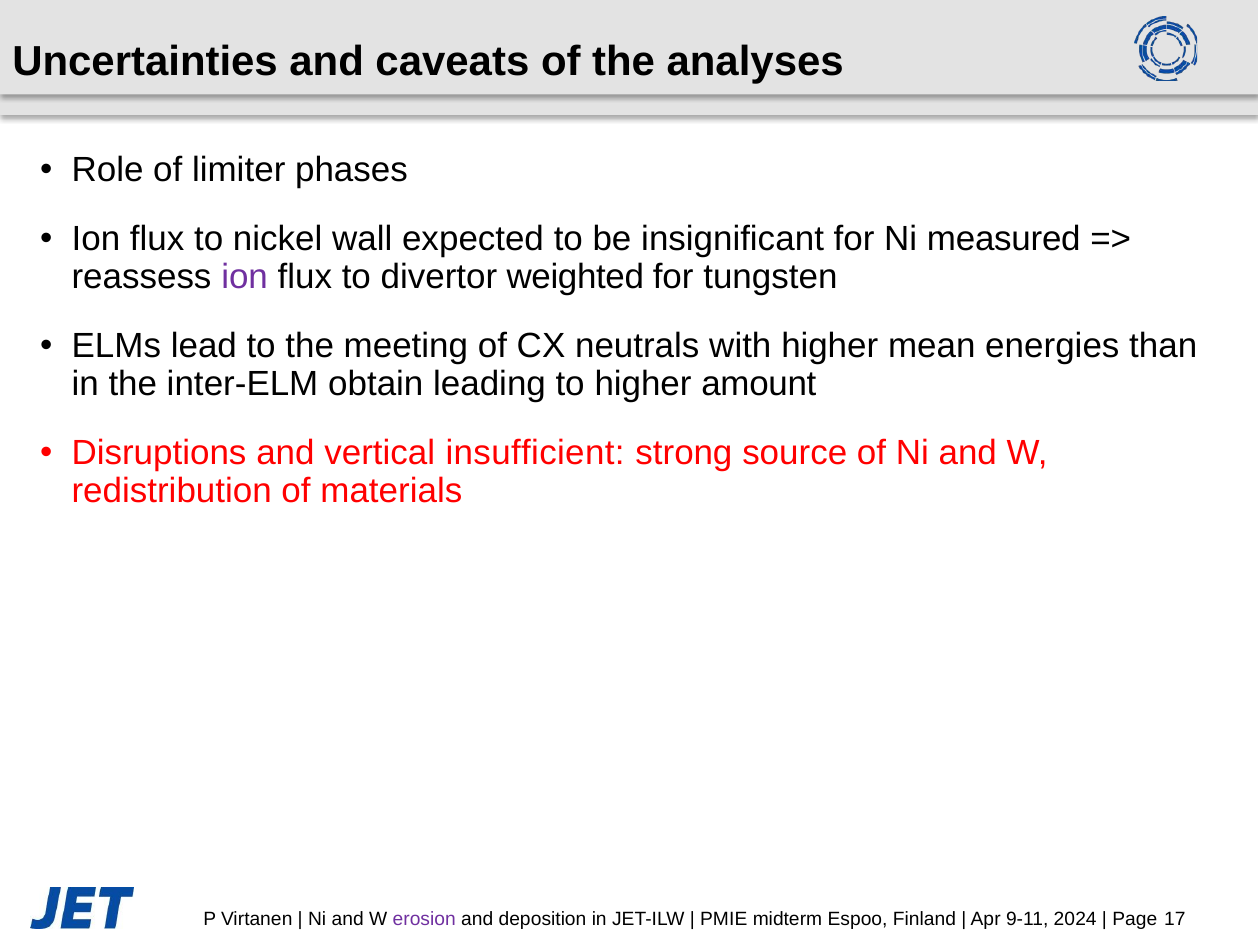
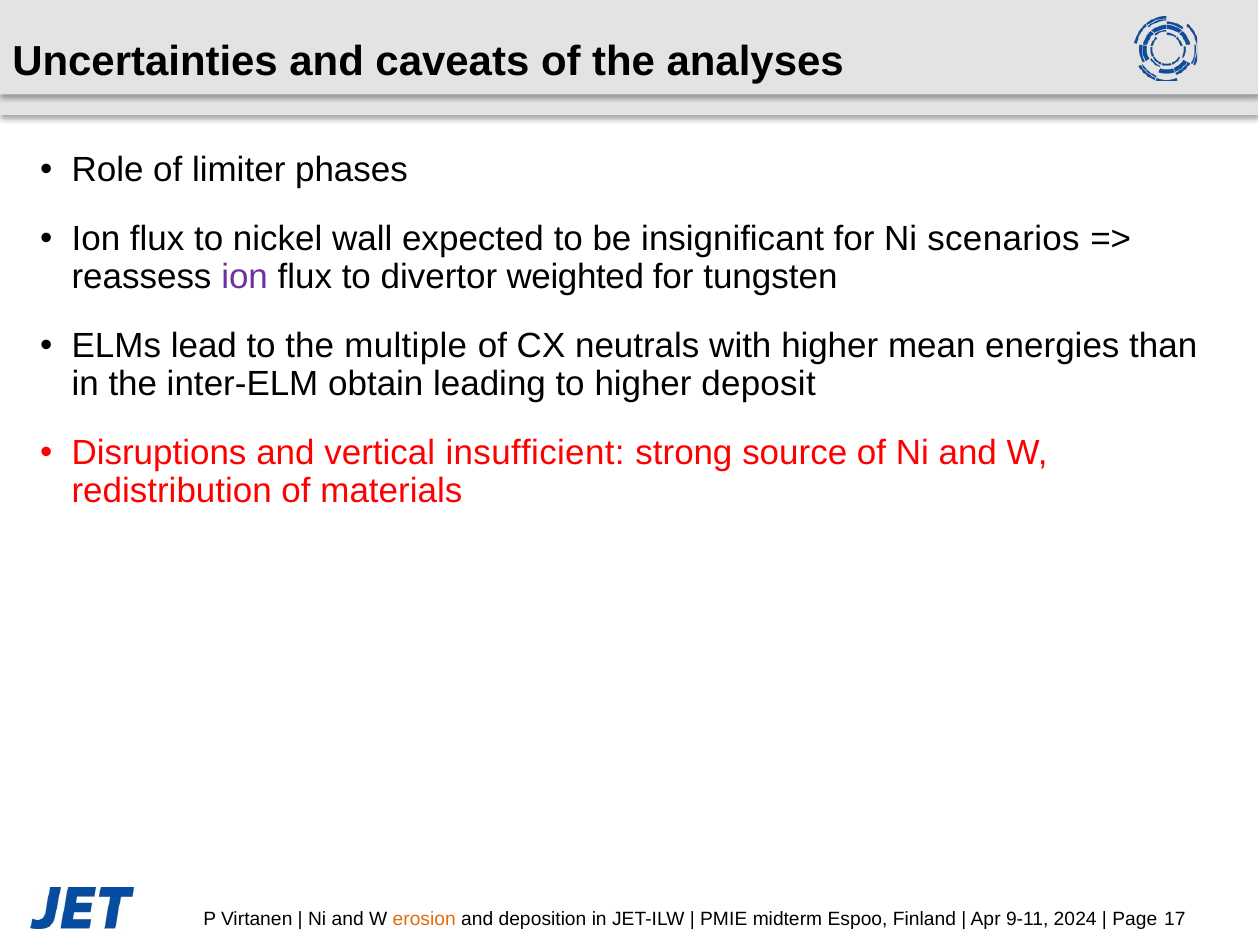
measured: measured -> scenarios (1004, 239)
meeting: meeting -> multiple (406, 346)
amount: amount -> deposit (759, 384)
erosion colour: purple -> orange (424, 919)
